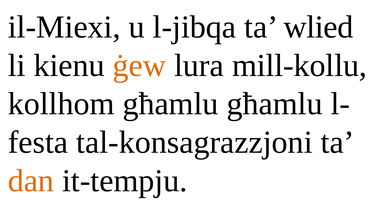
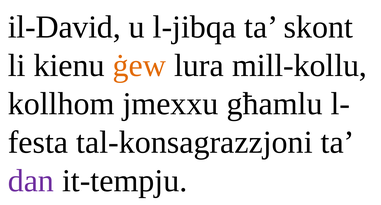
il-Miexi: il-Miexi -> il-David (64, 27)
wlied: wlied -> skont (318, 27)
kollhom għamlu: għamlu -> jmexxu (171, 104)
dan colour: orange -> purple (31, 181)
